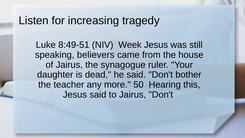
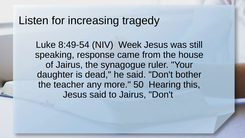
8:49-51: 8:49-51 -> 8:49-54 (74, 45)
believers: believers -> response (96, 55)
